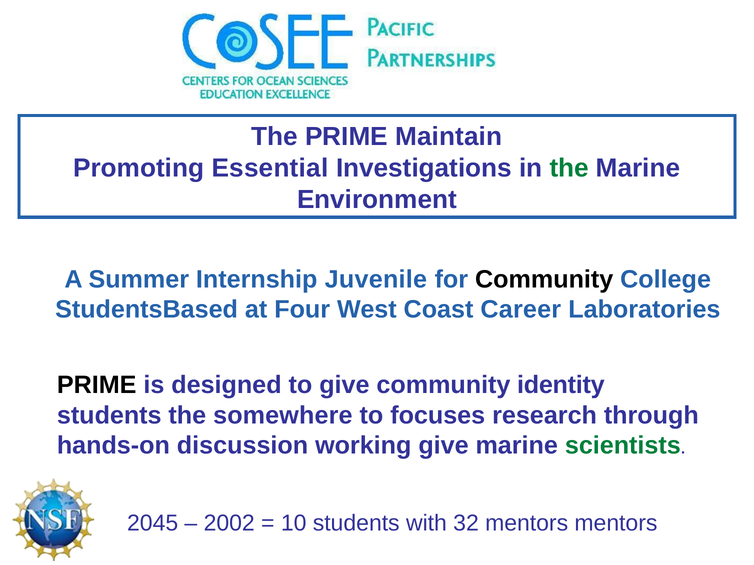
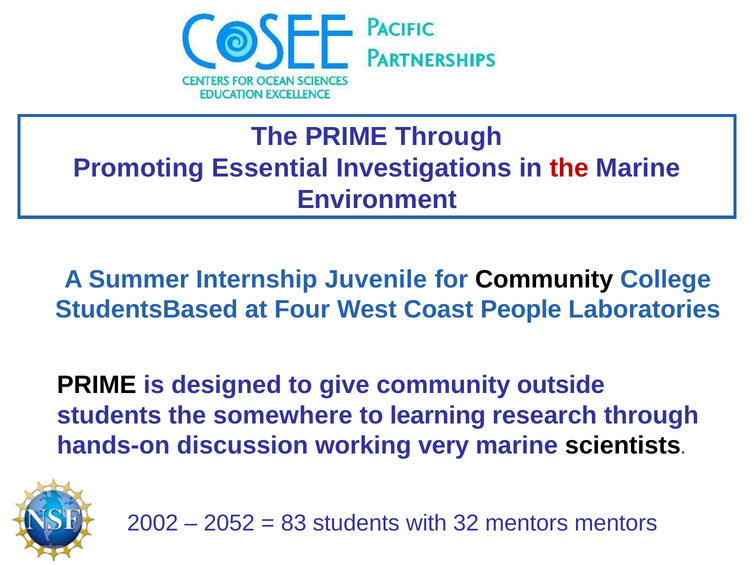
PRIME Maintain: Maintain -> Through (449, 137)
the colour: green -> red (569, 168)
Career: Career -> People (521, 310)
identity: identity -> outside (561, 385)
focuses: focuses -> learning (438, 416)
working give: give -> very (444, 446)
scientists colour: green -> black (623, 446)
2045: 2045 -> 2002 (153, 523)
2002: 2002 -> 2052 (229, 523)
10: 10 -> 83 (294, 523)
